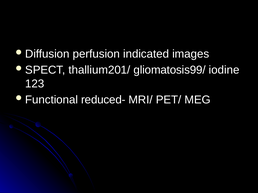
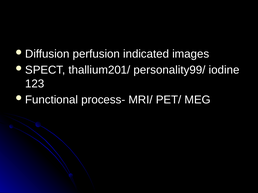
gliomatosis99/: gliomatosis99/ -> personality99/ (170, 70)
reduced-: reduced- -> process- (103, 100)
